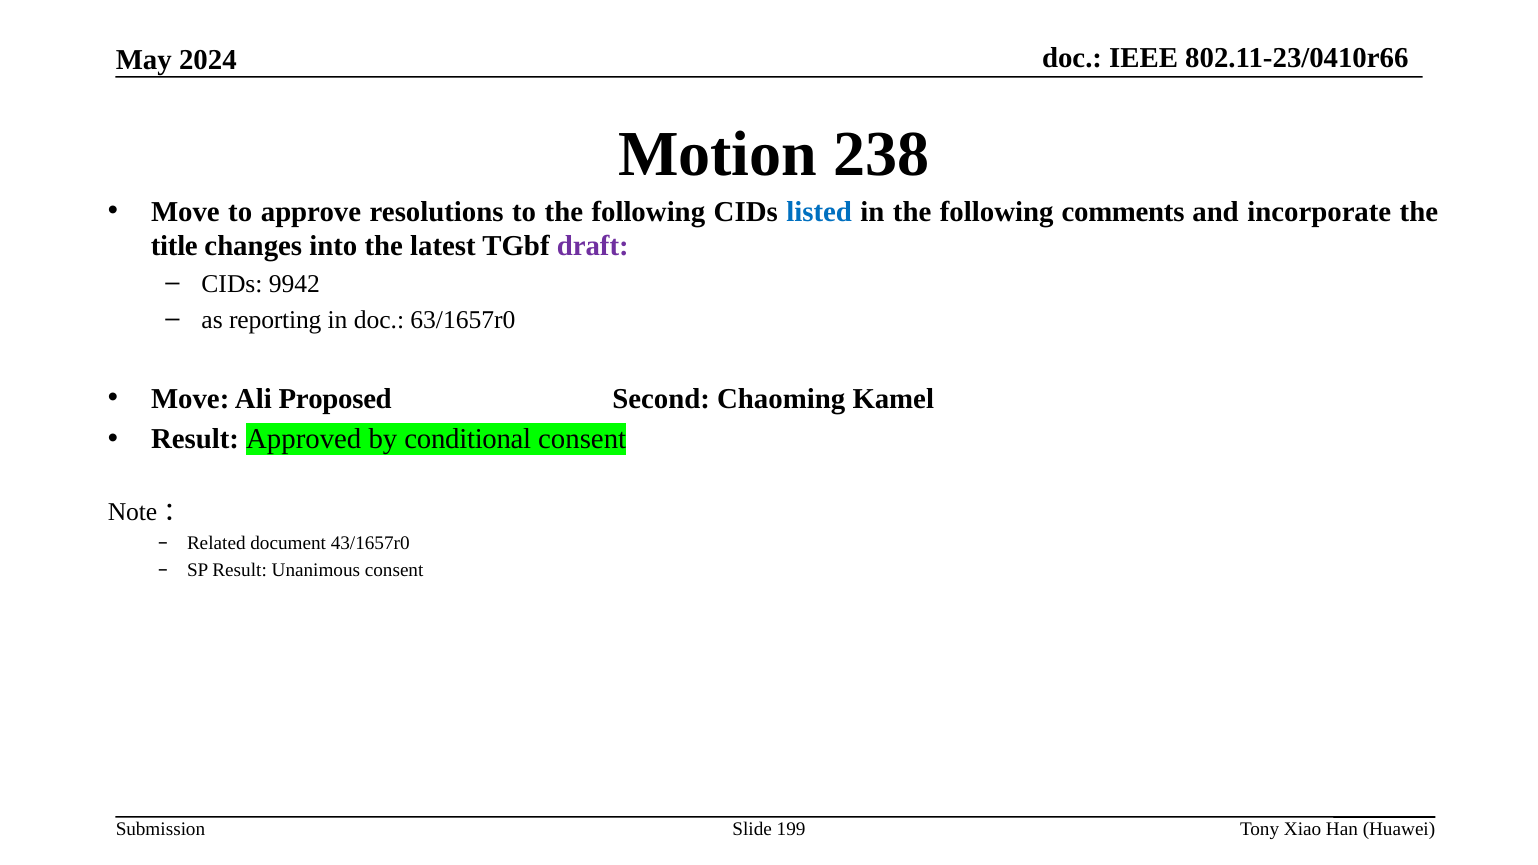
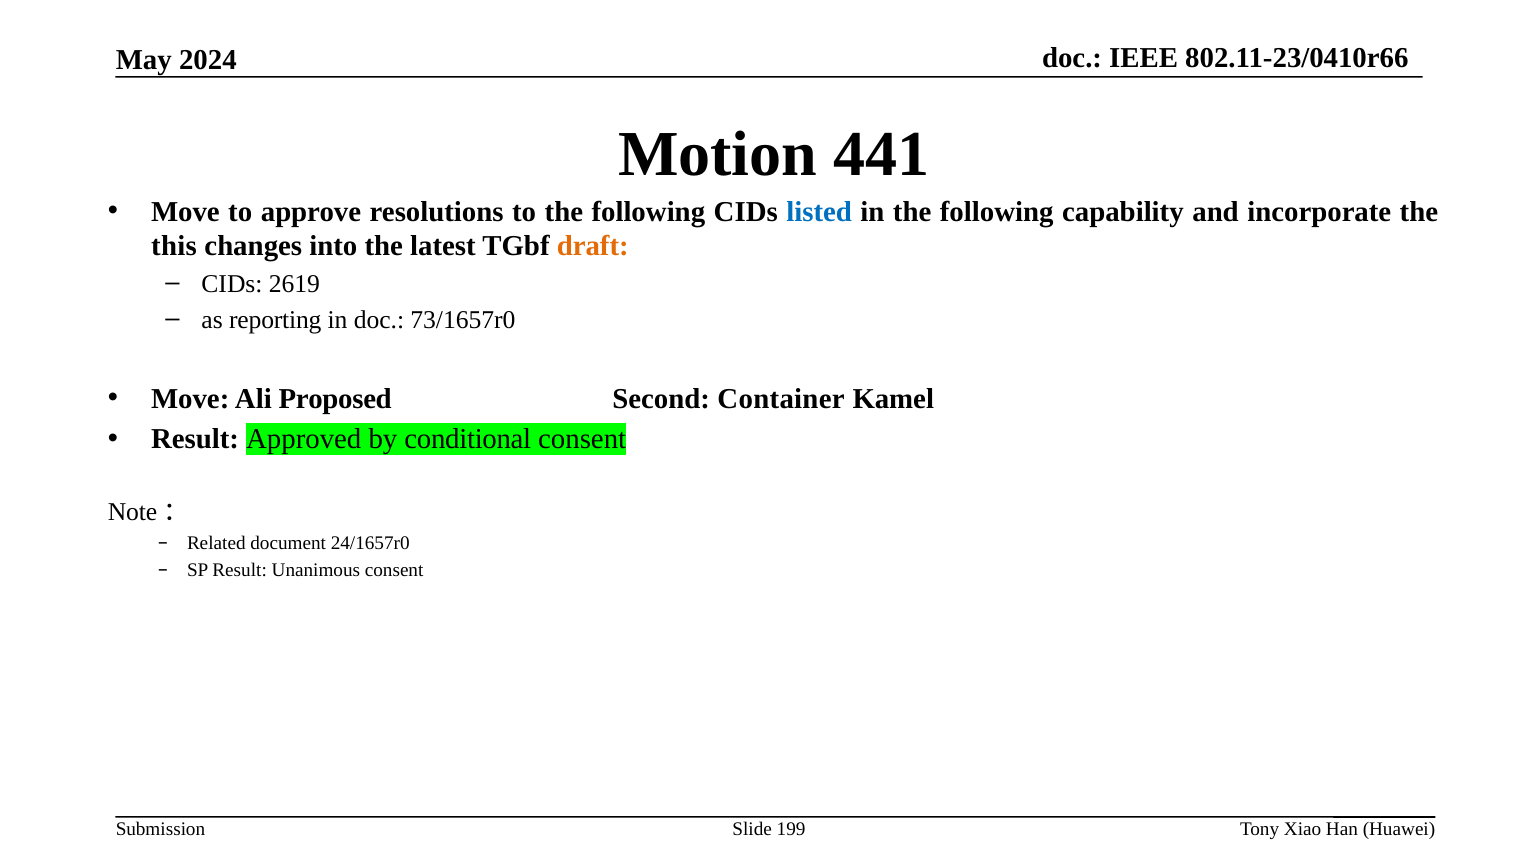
238: 238 -> 441 (881, 154)
comments: comments -> capability (1123, 212)
title: title -> this (174, 246)
draft colour: purple -> orange (593, 246)
9942: 9942 -> 2619 (294, 284)
63/1657r0: 63/1657r0 -> 73/1657r0 (463, 320)
Chaoming: Chaoming -> Container (781, 399)
43/1657r0: 43/1657r0 -> 24/1657r0 (370, 543)
